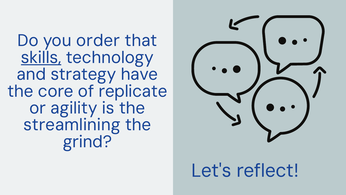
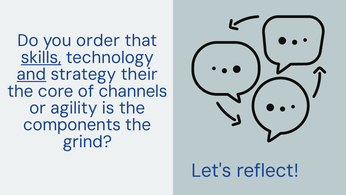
and underline: none -> present (31, 74)
have: have -> their (139, 74)
replicate: replicate -> channels (133, 91)
streamlining: streamlining -> components (72, 125)
